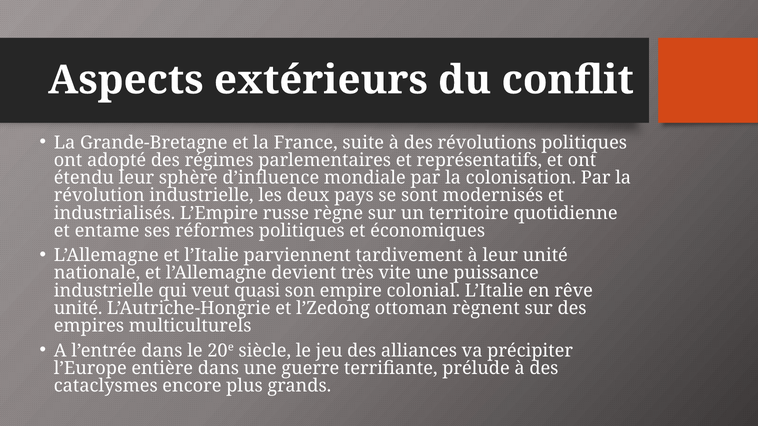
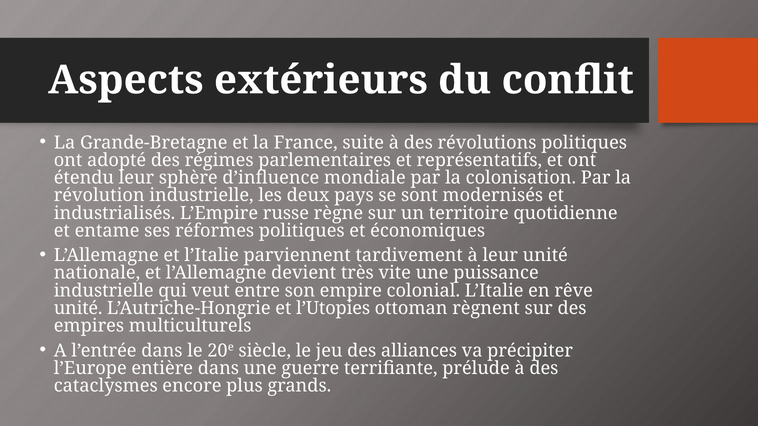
quasi: quasi -> entre (257, 291)
l’Zedong: l’Zedong -> l’Utopies (333, 308)
